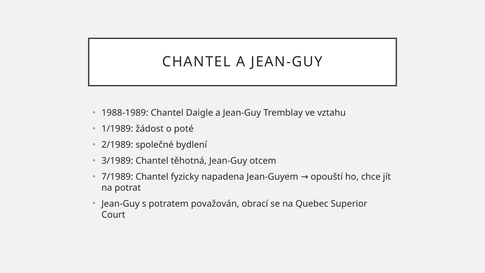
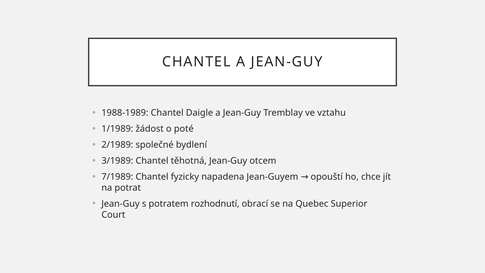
považován: považován -> rozhodnutí (215, 204)
